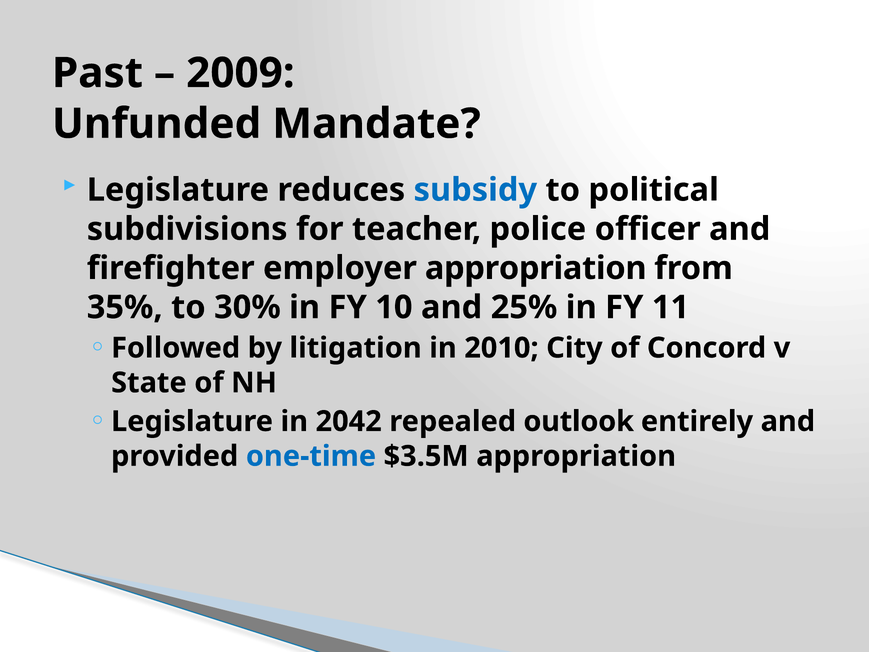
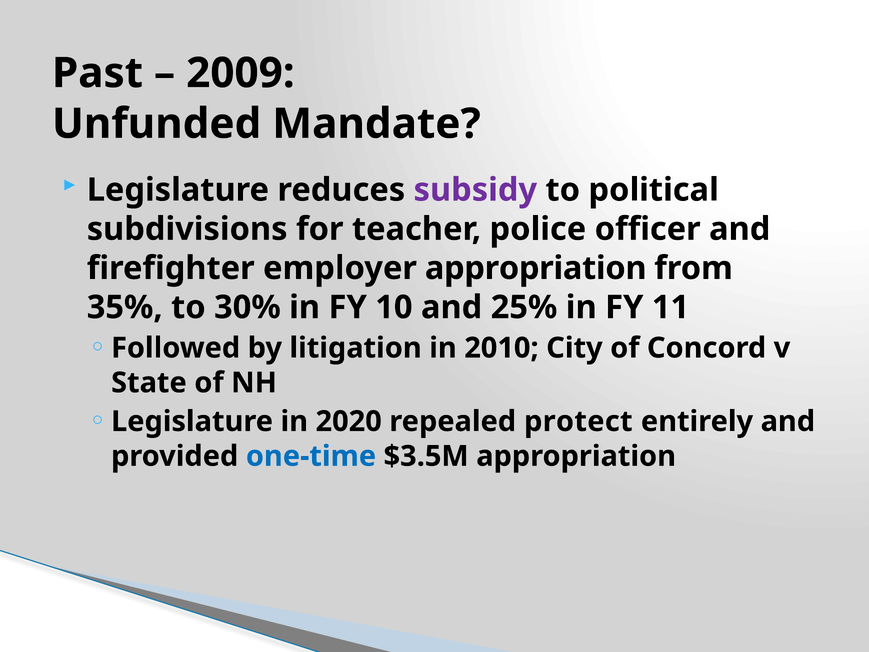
subsidy colour: blue -> purple (475, 190)
2042: 2042 -> 2020 (349, 421)
outlook: outlook -> protect (578, 421)
